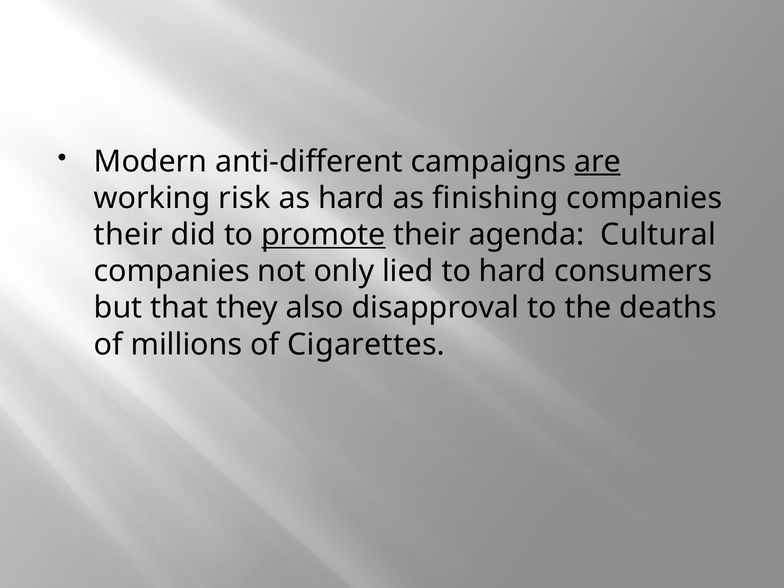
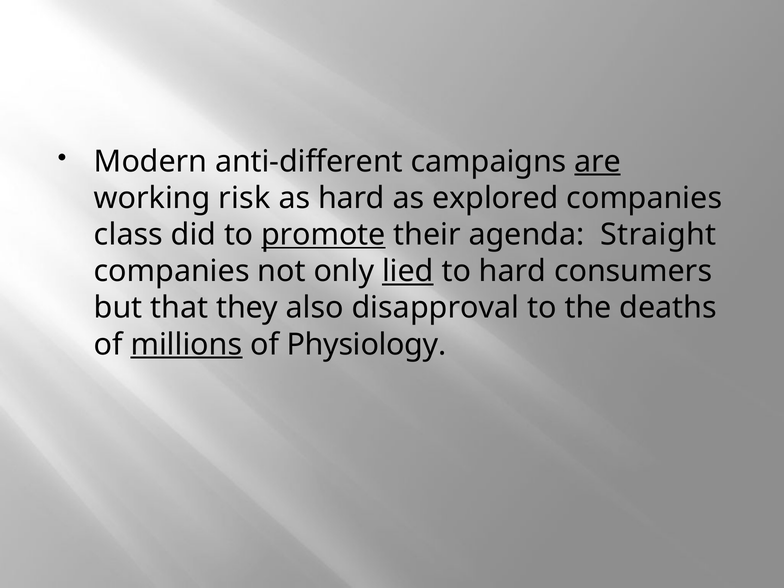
finishing: finishing -> explored (495, 198)
their: their -> class (128, 235)
Cultural: Cultural -> Straight (658, 235)
lied underline: none -> present (408, 271)
millions underline: none -> present (186, 345)
Cigarettes: Cigarettes -> Physiology (366, 345)
